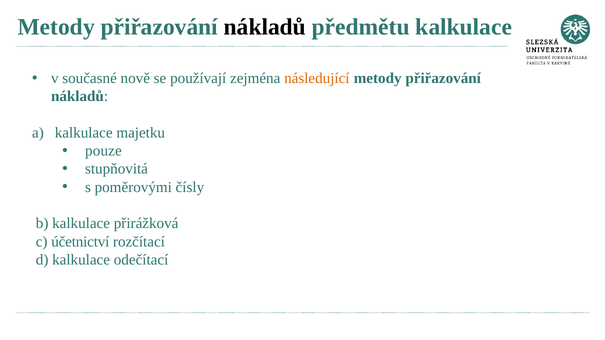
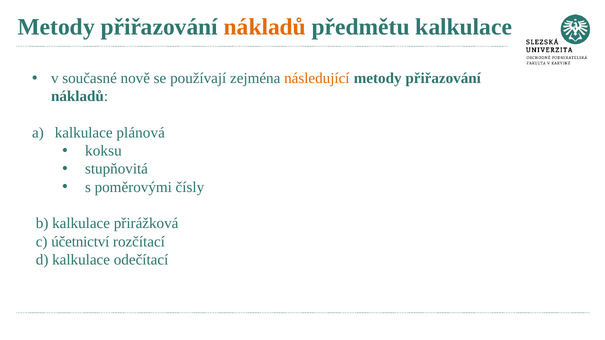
nákladů colour: black -> orange (265, 27)
majetku: majetku -> plánová (141, 133)
pouze: pouze -> koksu (103, 151)
